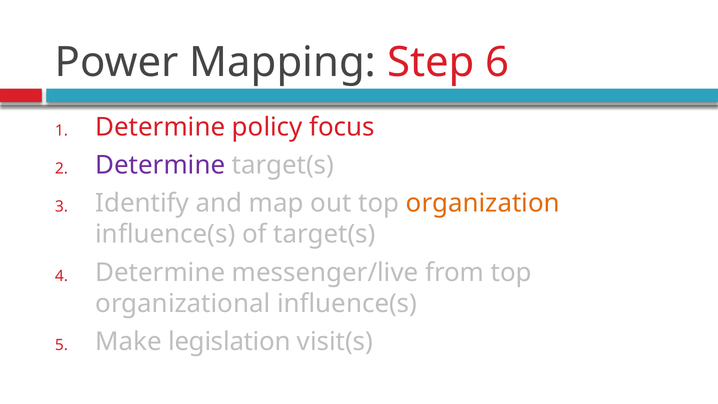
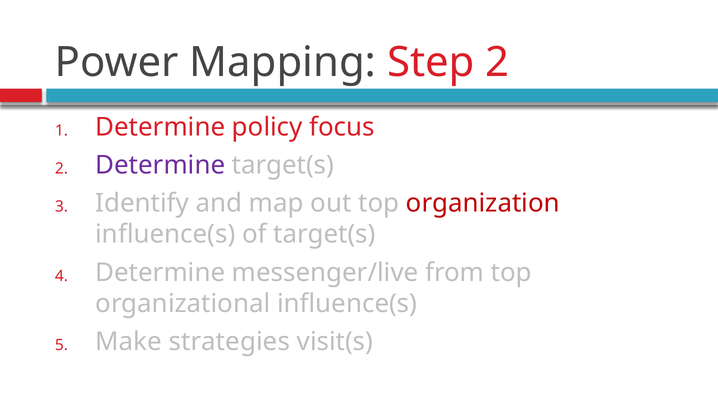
Step 6: 6 -> 2 (497, 62)
organization colour: orange -> red (483, 203)
legislation: legislation -> strategies (229, 342)
